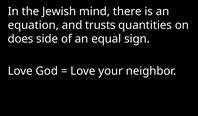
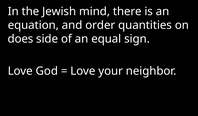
trusts: trusts -> order (100, 25)
